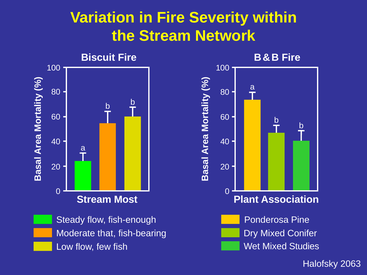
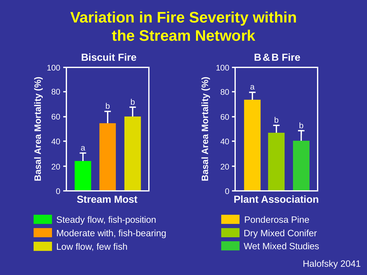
fish-enough: fish-enough -> fish-position (132, 220)
that: that -> with (107, 234)
2063: 2063 -> 2041 (351, 264)
